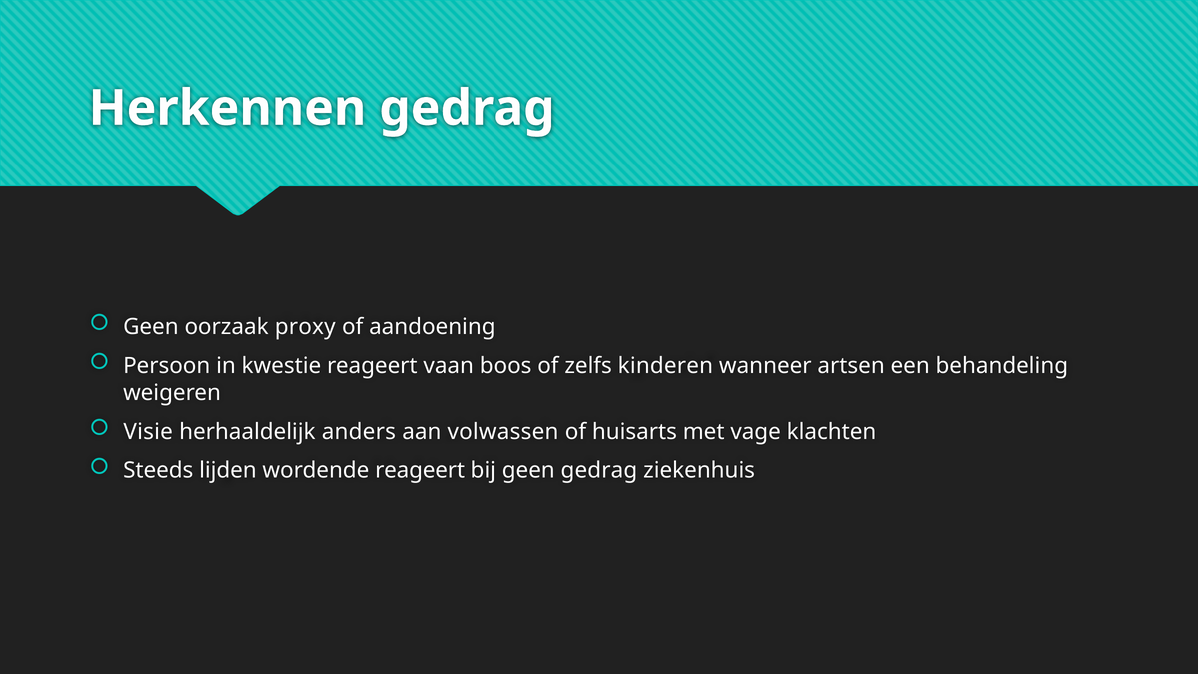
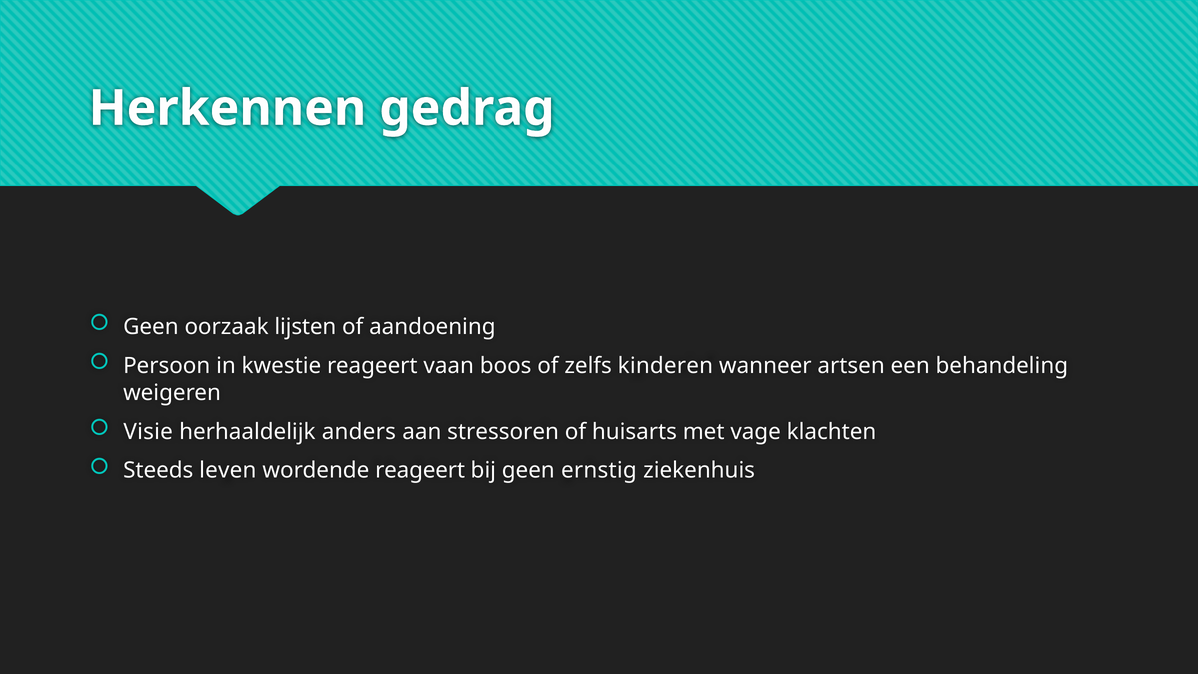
proxy: proxy -> lijsten (305, 327)
volwassen: volwassen -> stressoren (503, 432)
lijden: lijden -> leven (228, 470)
geen gedrag: gedrag -> ernstig (599, 470)
